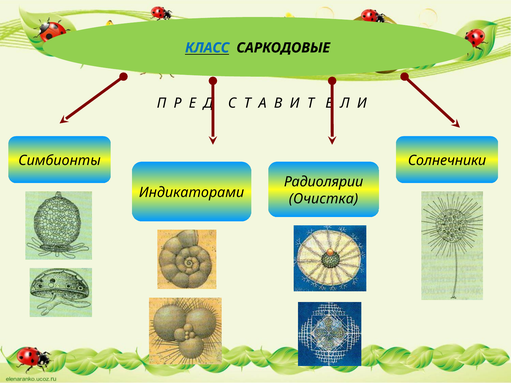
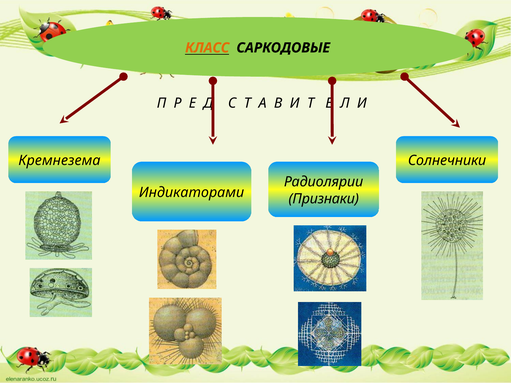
КЛАСС colour: blue -> orange (207, 48)
Симбионты: Симбионты -> Кремнезема (59, 161)
Очистка: Очистка -> Признаки (324, 199)
